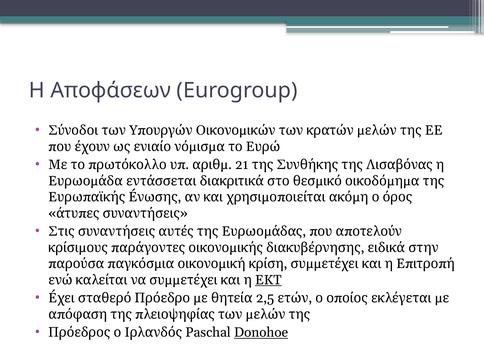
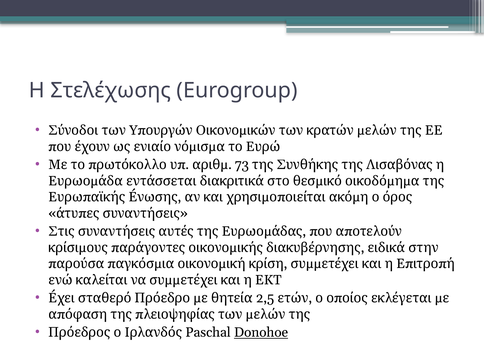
Αποφάσεων: Αποφάσεων -> Στελέχωσης (111, 90)
21: 21 -> 73 (242, 165)
ΕΚΤ underline: present -> none (268, 280)
